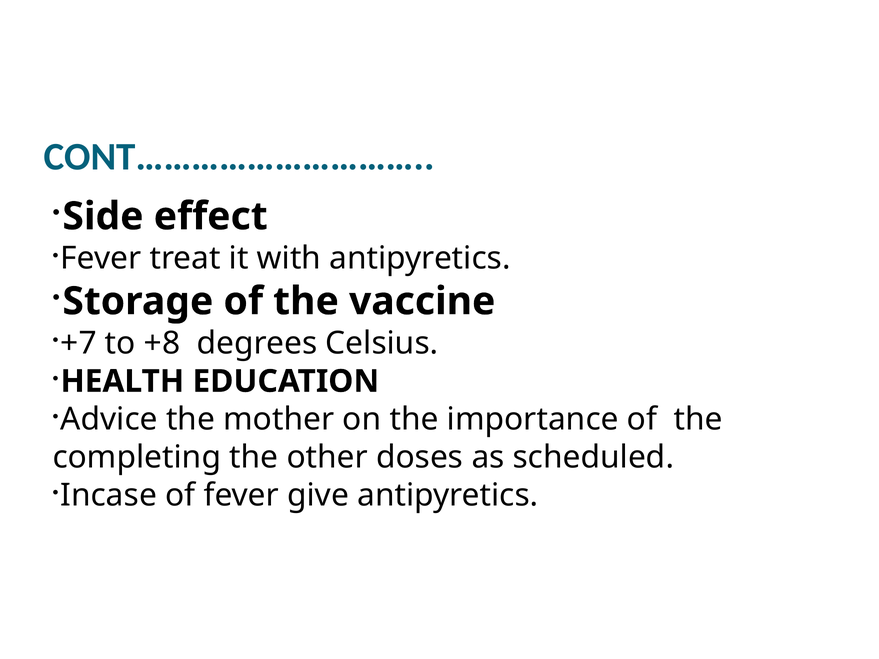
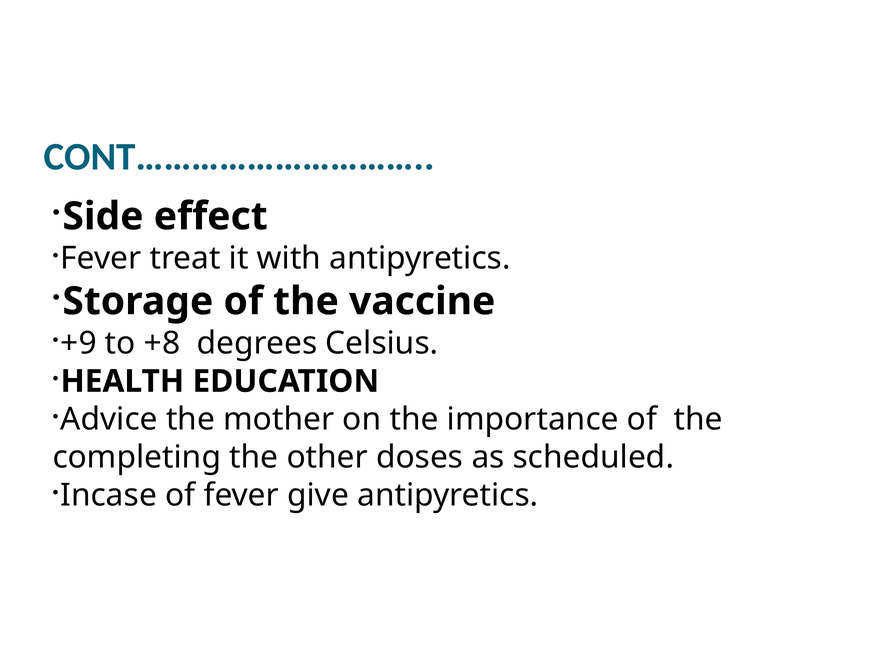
+7: +7 -> +9 (79, 343)
